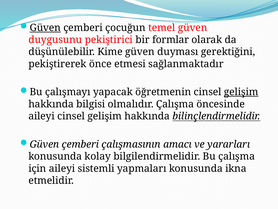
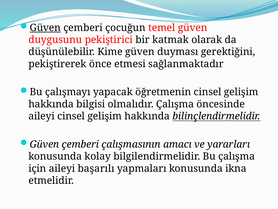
formlar: formlar -> katmak (171, 40)
gelişim underline: present -> none (241, 92)
sistemli: sistemli -> başarılı (96, 168)
